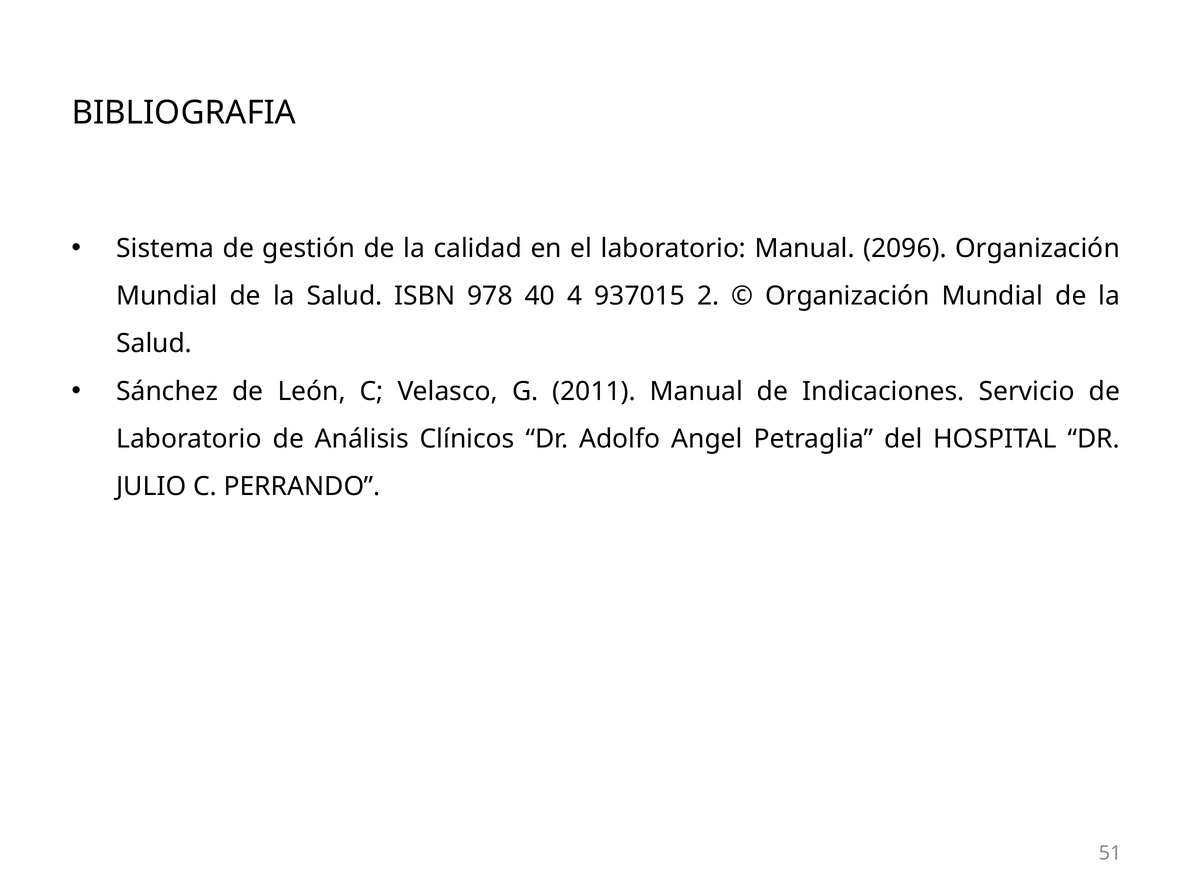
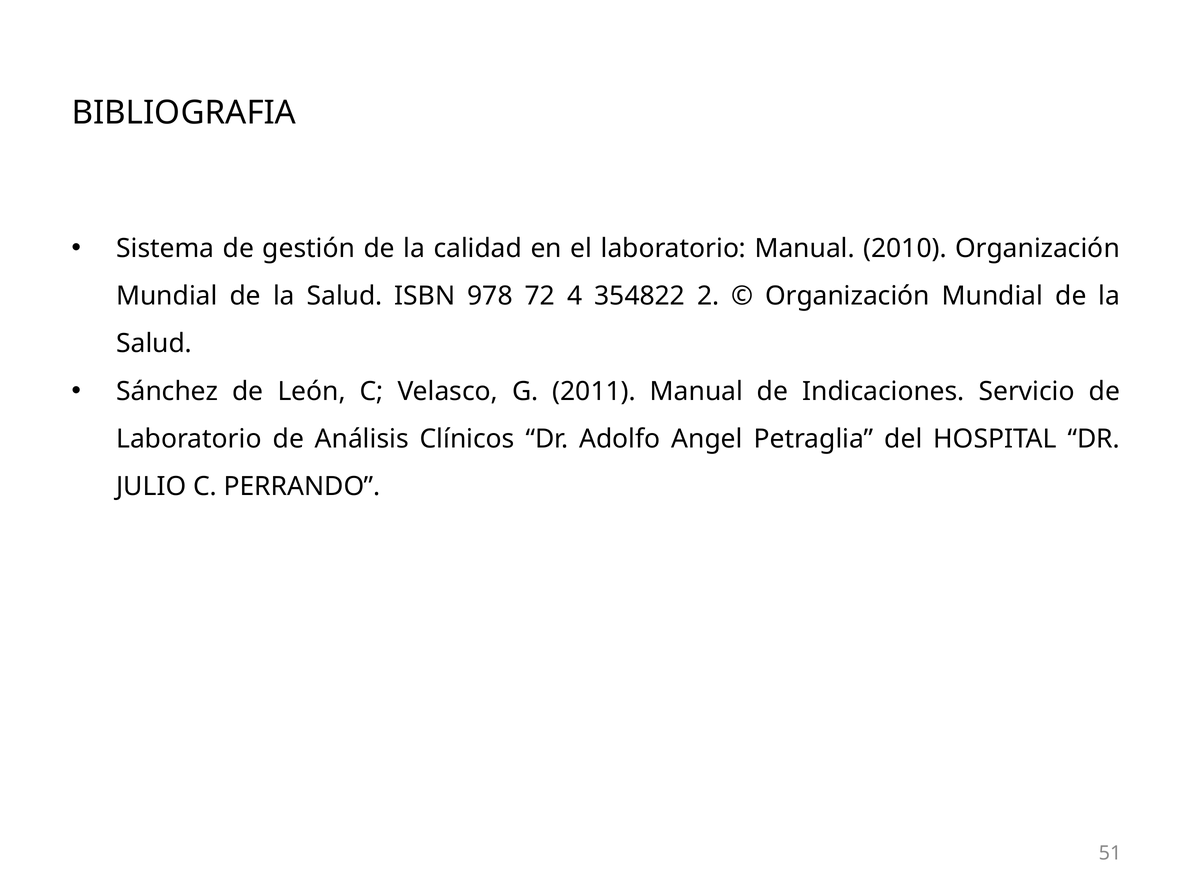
2096: 2096 -> 2010 (905, 248)
40: 40 -> 72 (540, 296)
937015: 937015 -> 354822 (640, 296)
